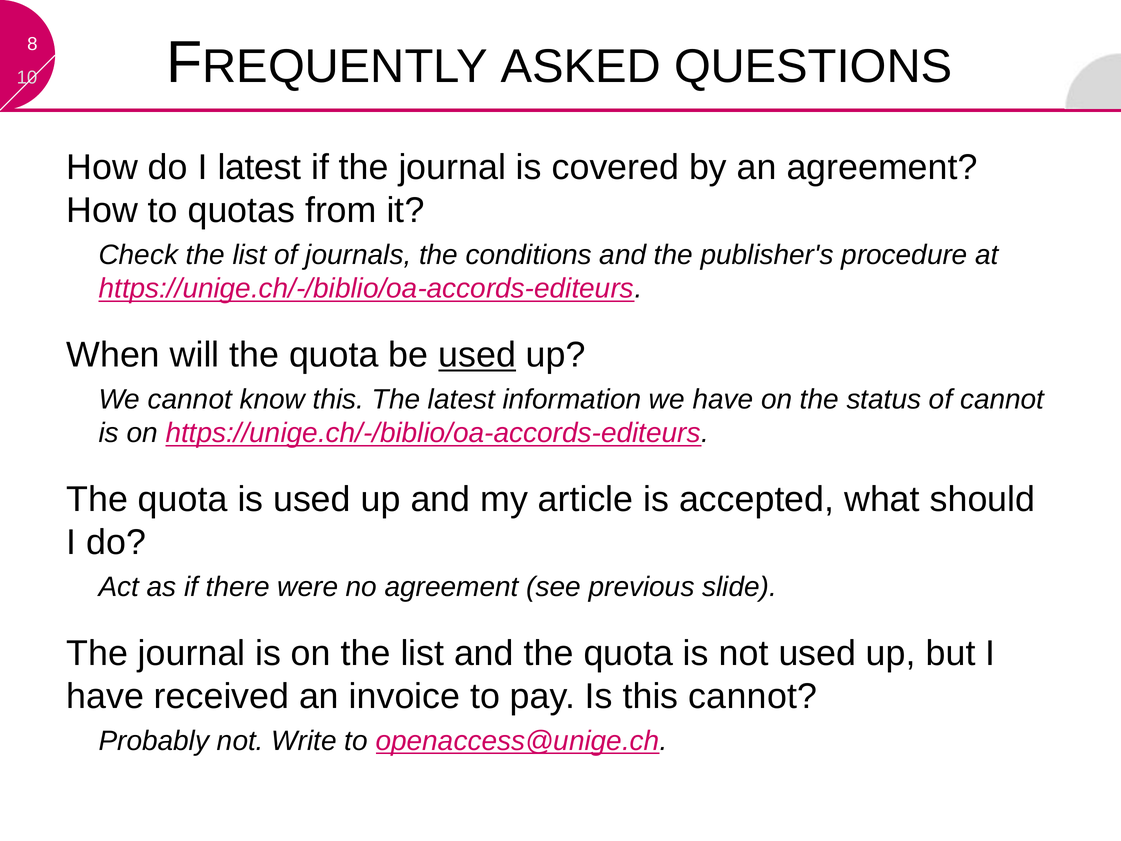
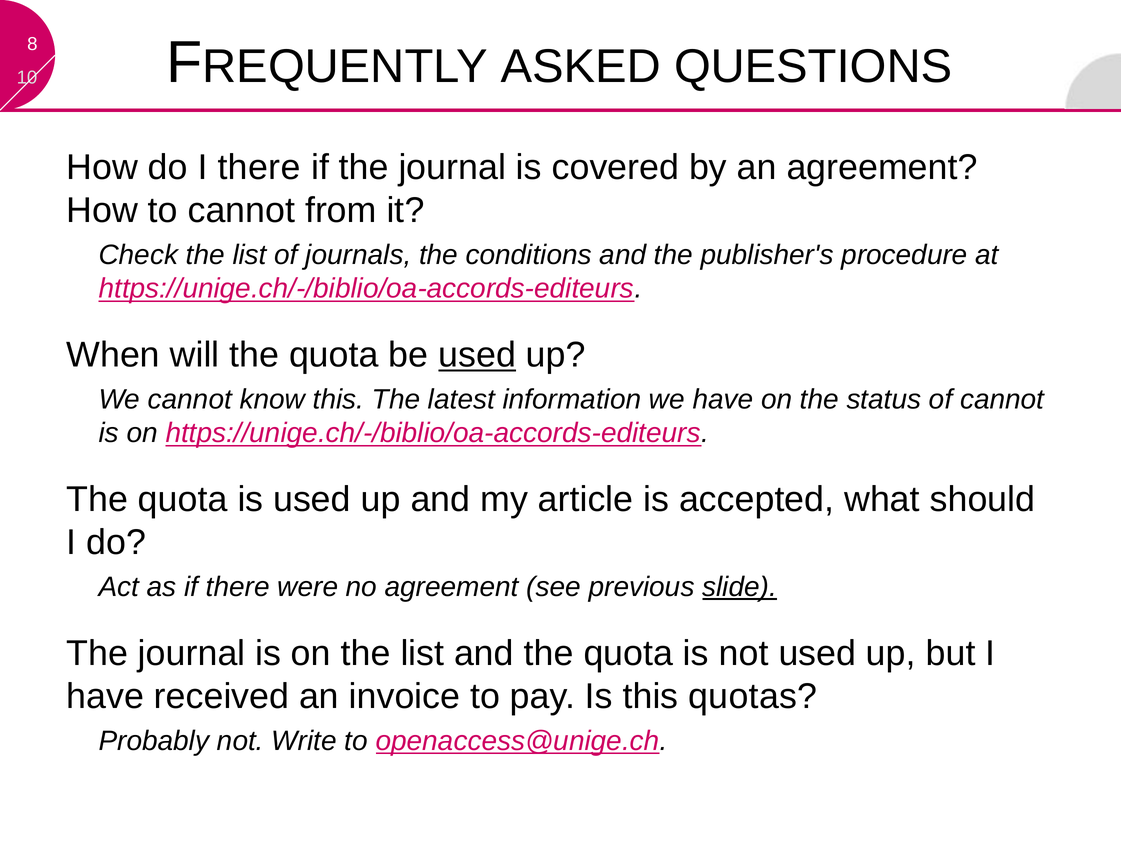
I latest: latest -> there (259, 167)
to quotas: quotas -> cannot (241, 210)
slide underline: none -> present (740, 587)
this cannot: cannot -> quotas (753, 696)
